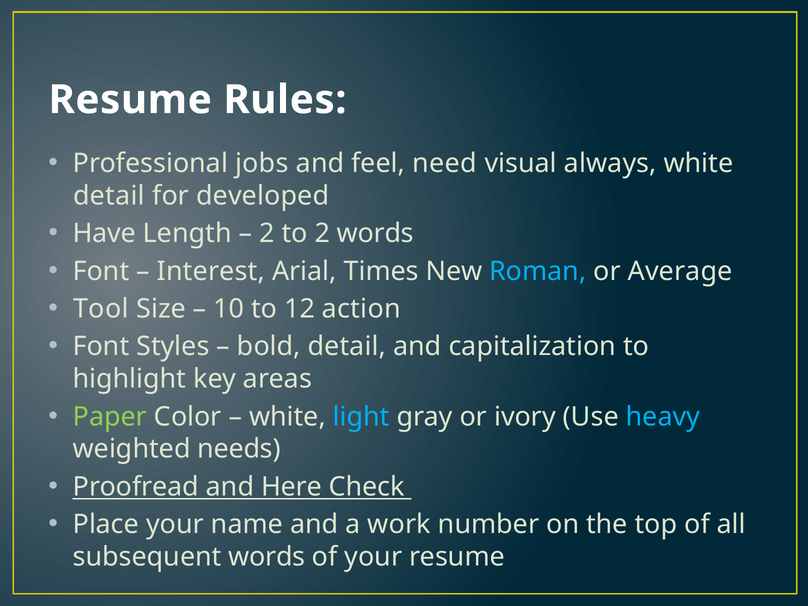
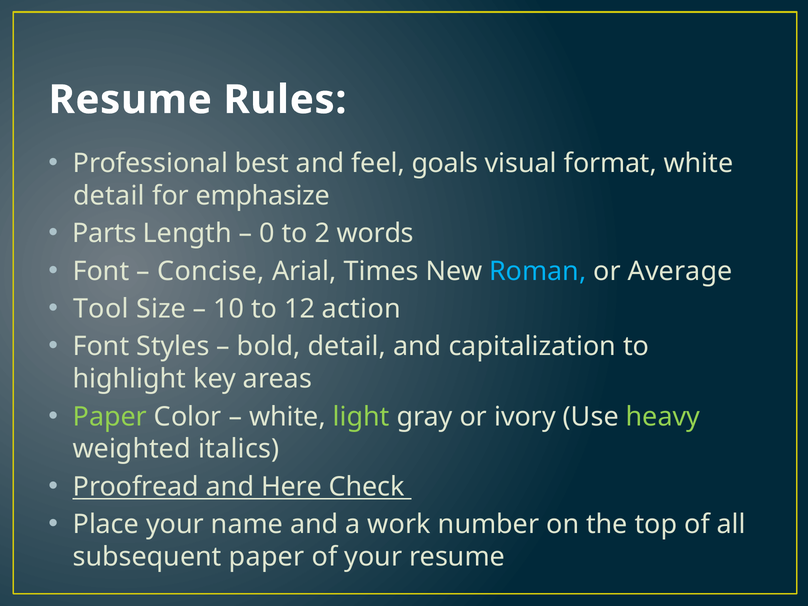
jobs: jobs -> best (262, 163)
need: need -> goals (445, 163)
always: always -> format (610, 163)
developed: developed -> emphasize (263, 196)
Have: Have -> Parts (104, 234)
2: 2 -> 0 (267, 234)
Interest: Interest -> Concise (211, 271)
light colour: light blue -> light green (361, 417)
heavy colour: light blue -> light green (663, 417)
needs: needs -> italics (239, 449)
subsequent words: words -> paper (267, 557)
